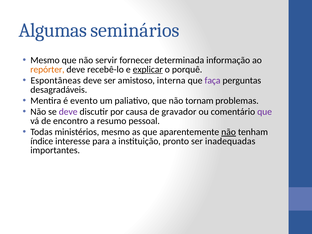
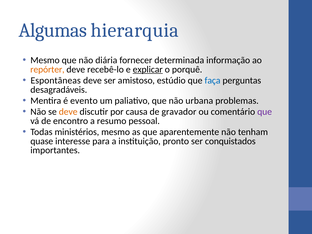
seminários: seminários -> hierarquia (135, 30)
servir: servir -> diária (106, 60)
interna: interna -> estúdio (171, 81)
faça colour: purple -> blue (213, 81)
tornam: tornam -> urbana (199, 101)
deve colour: purple -> orange (68, 112)
não underline: present -> none (229, 132)
índice: índice -> quase (42, 141)
inadequadas: inadequadas -> conquistados (230, 141)
